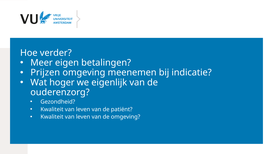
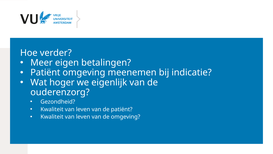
Prijzen: Prijzen -> Patiënt (45, 72)
